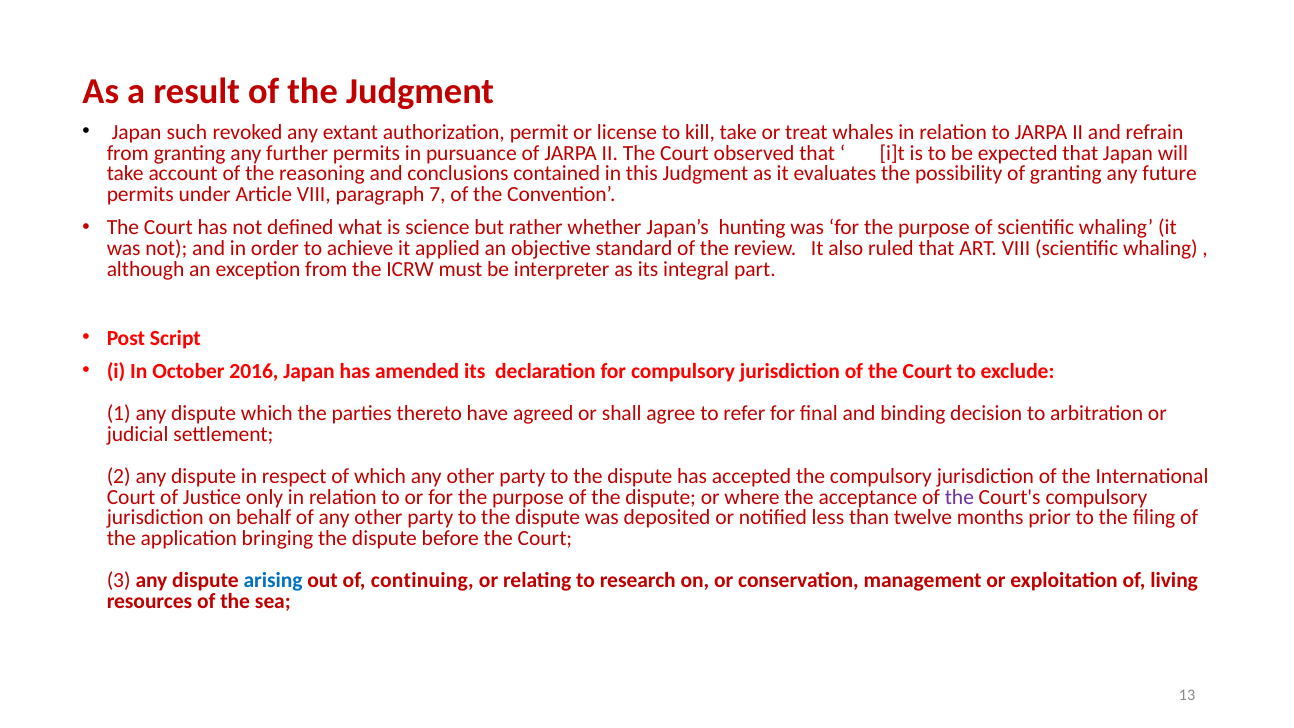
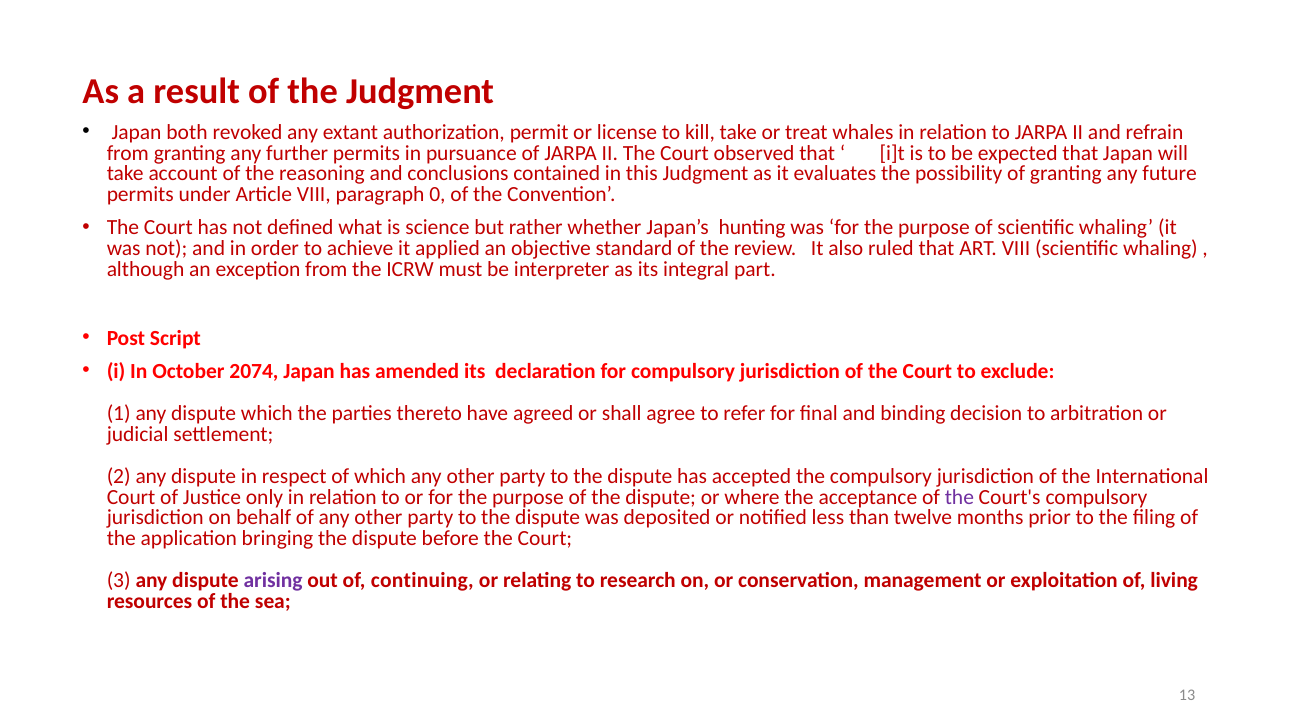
such: such -> both (187, 132)
7: 7 -> 0 (437, 195)
2016: 2016 -> 2074 (254, 371)
arising colour: blue -> purple (273, 581)
